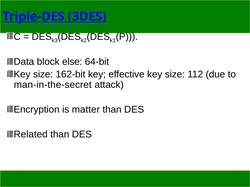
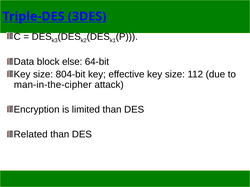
162-bit: 162-bit -> 804-bit (71, 74)
man-in-the-secret: man-in-the-secret -> man-in-the-cipher (53, 85)
matter: matter -> limited (86, 110)
